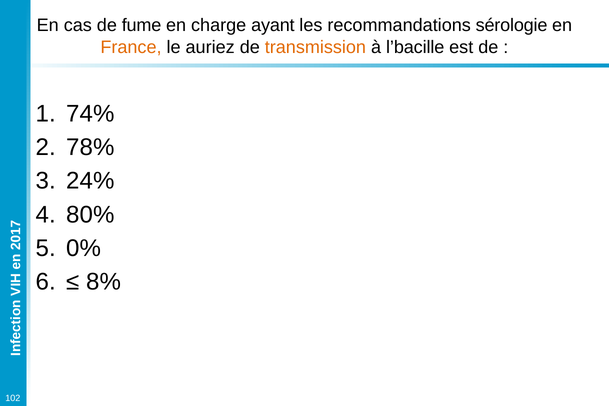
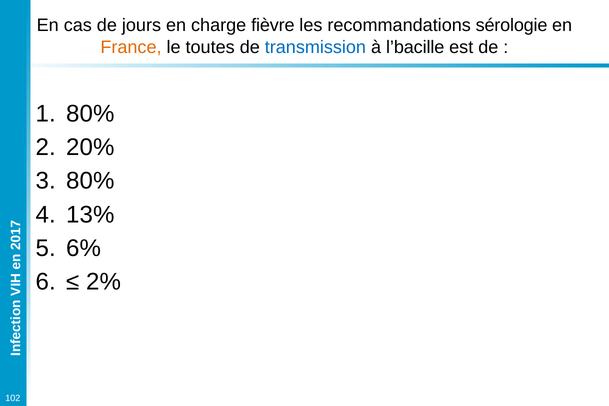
fume: fume -> jours (141, 25)
ayant: ayant -> fièvre (273, 25)
auriez: auriez -> toutes (210, 47)
transmission colour: orange -> blue (315, 47)
74%: 74% -> 80% (90, 114)
78%: 78% -> 20% (90, 147)
24%: 24% -> 80% (90, 181)
80%: 80% -> 13% (90, 215)
0%: 0% -> 6% (84, 248)
8%: 8% -> 2% (104, 282)
